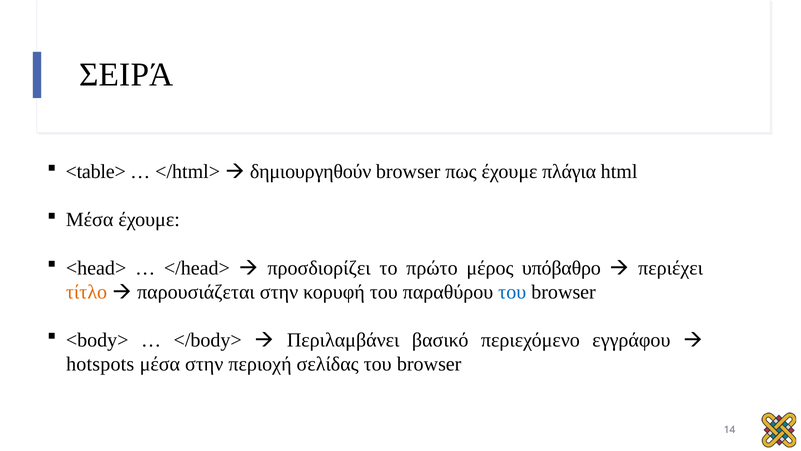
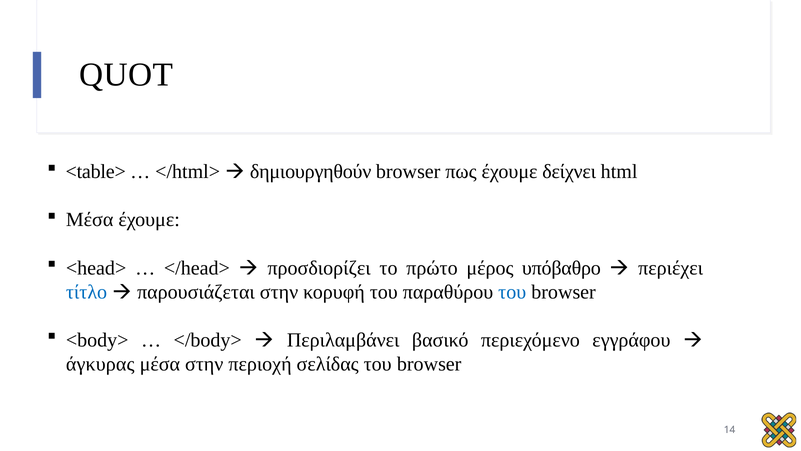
ΣΕΙΡΆ: ΣΕΙΡΆ -> QUOT (126, 75)
πλάγια: πλάγια -> δείχνει (569, 172)
τίτλο colour: orange -> blue (87, 292)
hotspots: hotspots -> άγκυρας (100, 364)
